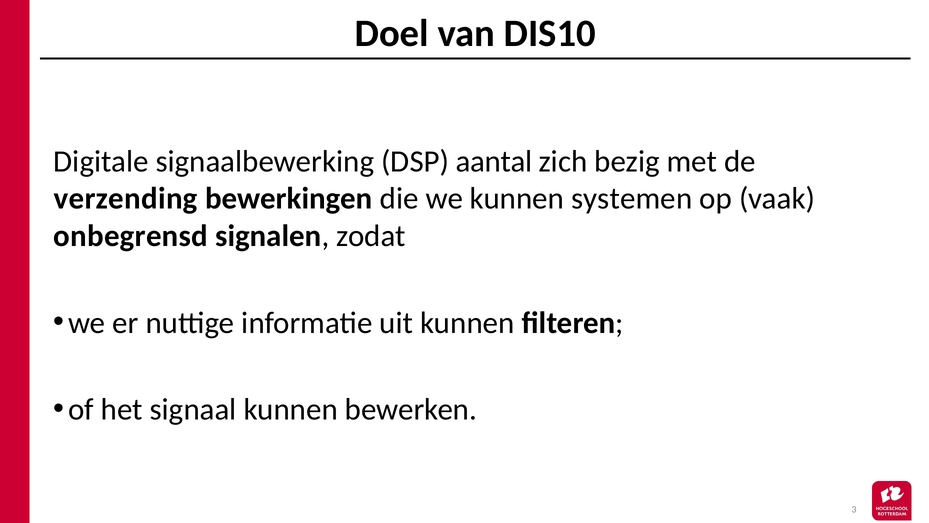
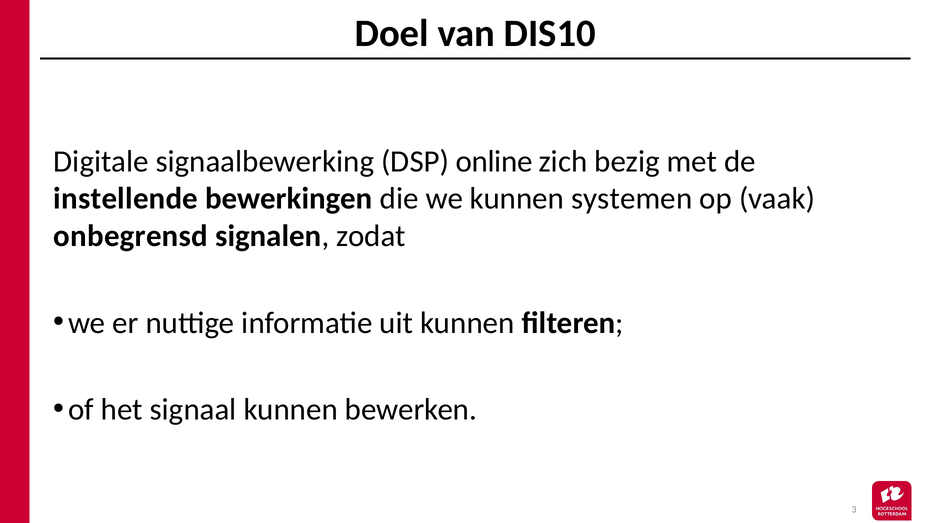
aantal: aantal -> online (494, 161)
verzending: verzending -> instellende (126, 199)
